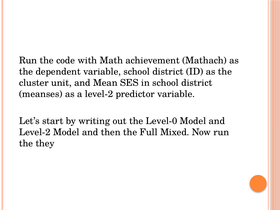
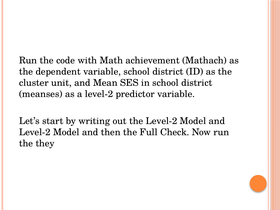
the Level-0: Level-0 -> Level-2 (161, 121)
Mixed: Mixed -> Check (175, 132)
